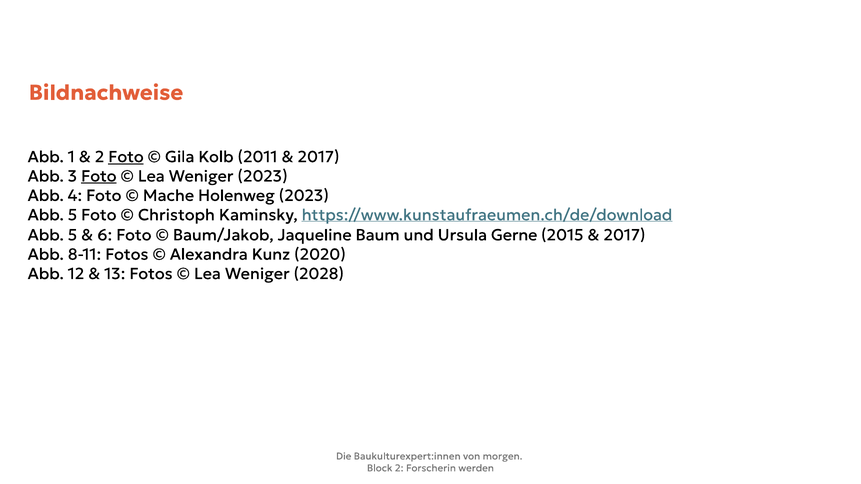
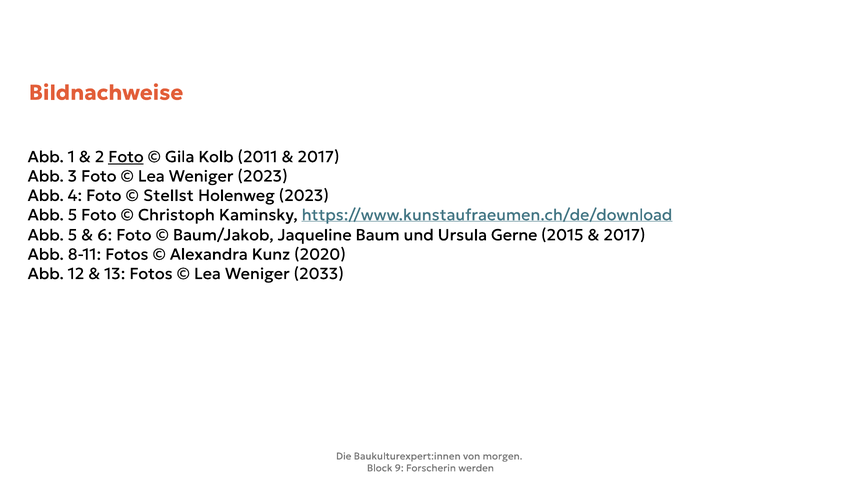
Foto underline: present -> none (99, 176)
Mache: Mache -> Stellst (168, 196)
2028: 2028 -> 2033 (319, 274)
Block 2: 2 -> 9 (399, 468)
